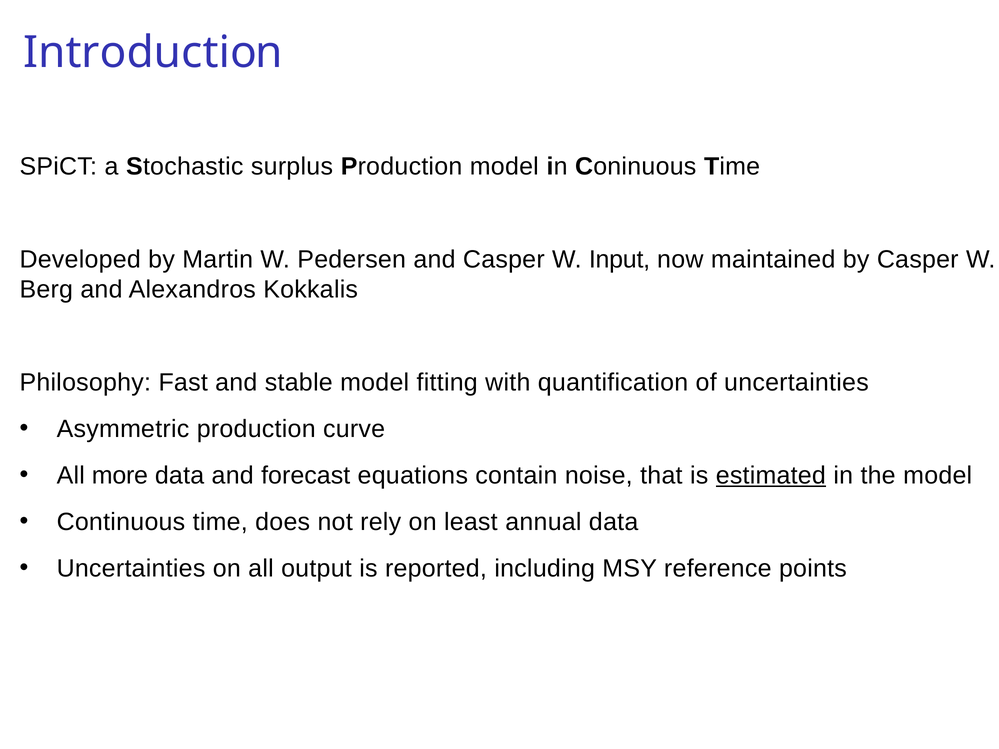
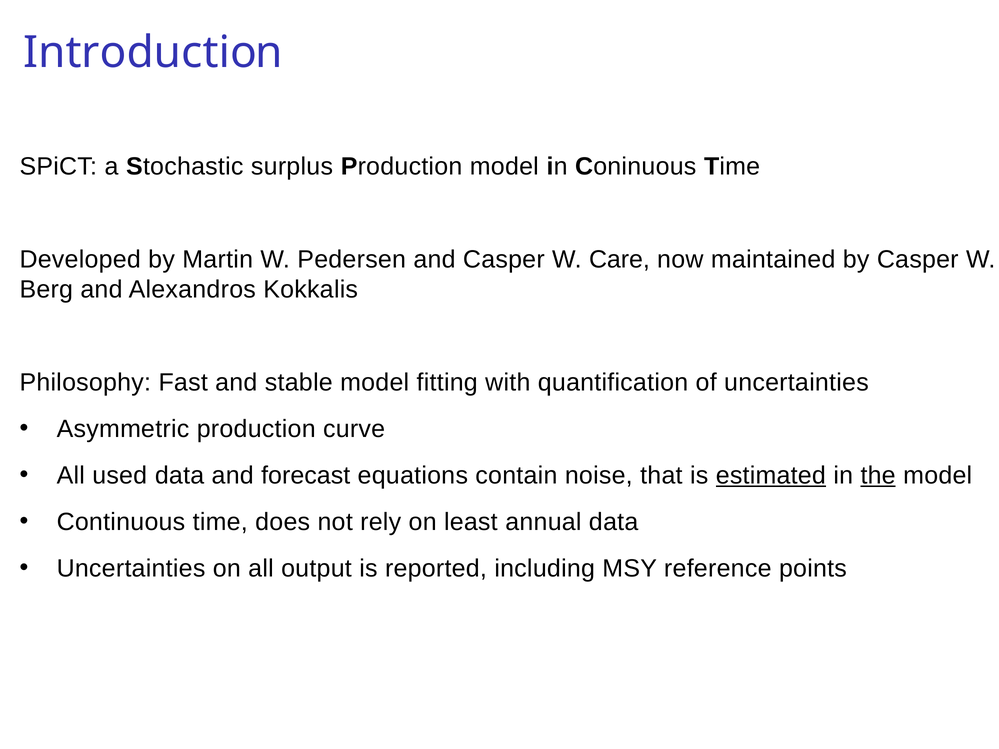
Input: Input -> Care (619, 260)
more: more -> used (120, 475)
the underline: none -> present (878, 475)
